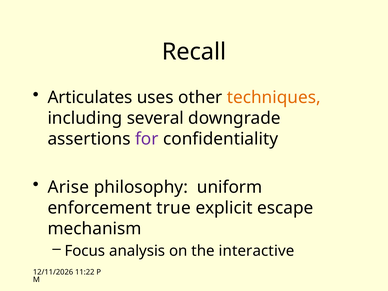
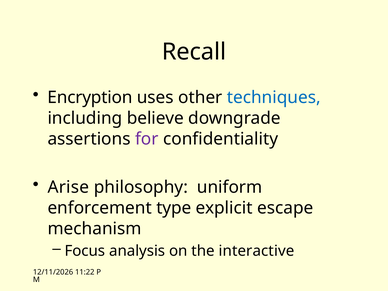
Articulates: Articulates -> Encryption (90, 98)
techniques colour: orange -> blue (274, 98)
several: several -> believe (155, 118)
true: true -> type (174, 208)
